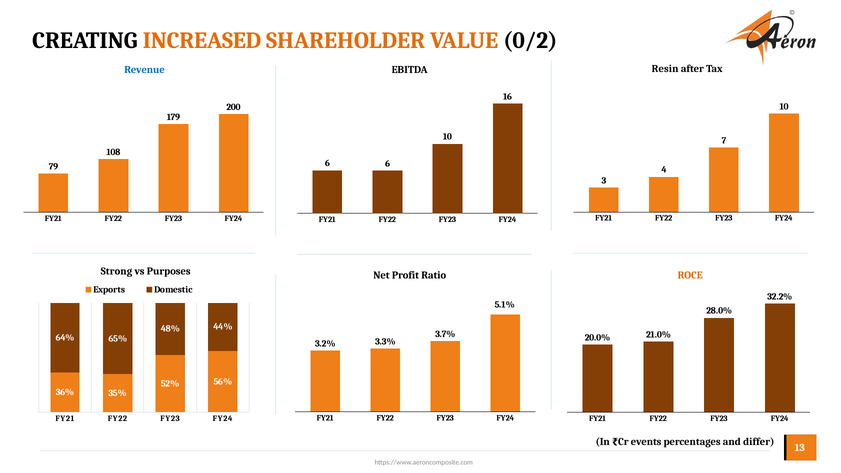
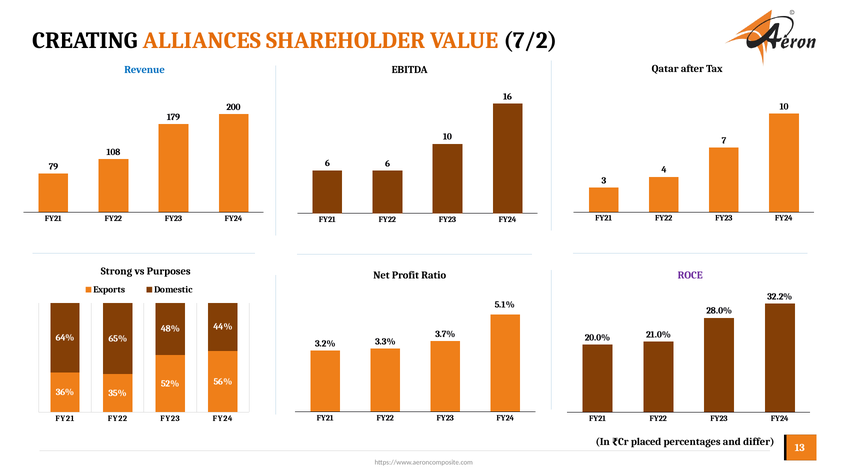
INCREASED: INCREASED -> ALLIANCES (202, 41)
0/2: 0/2 -> 7/2 (530, 41)
Resin: Resin -> Qatar (665, 69)
ROCE colour: orange -> purple (690, 276)
events: events -> placed (646, 442)
